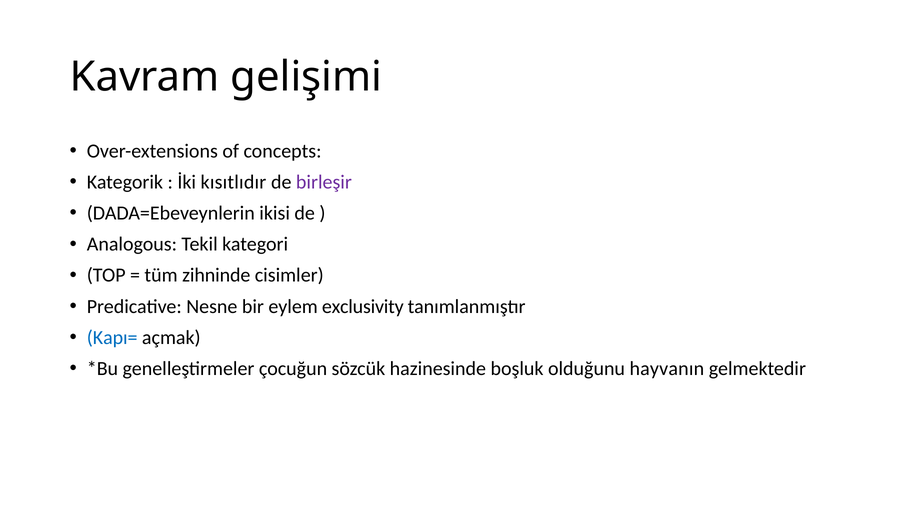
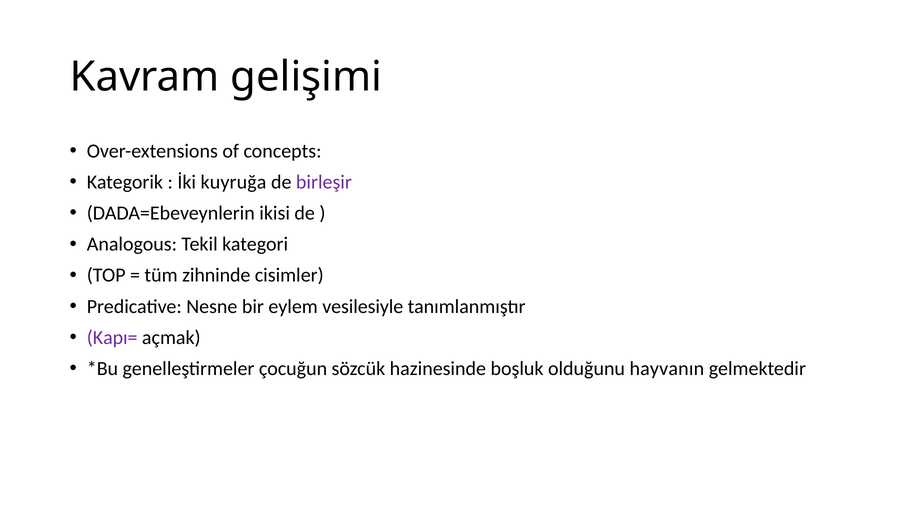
kısıtlıdır: kısıtlıdır -> kuyruğa (234, 182)
exclusivity: exclusivity -> vesilesiyle (363, 307)
Kapı= colour: blue -> purple (112, 338)
